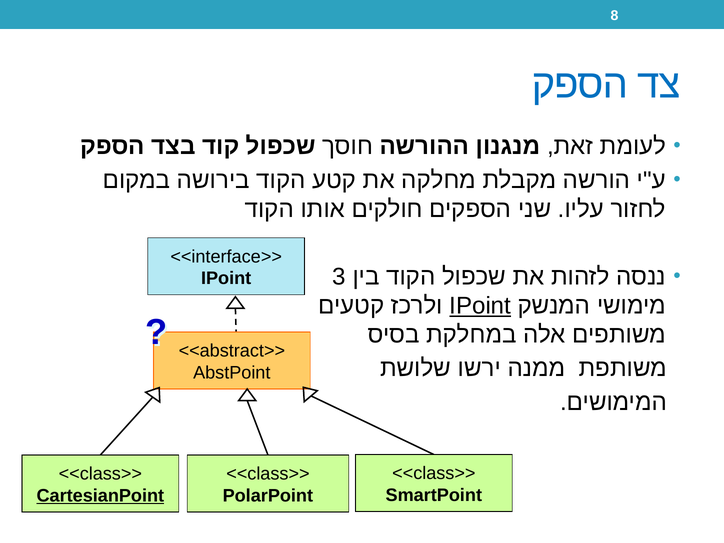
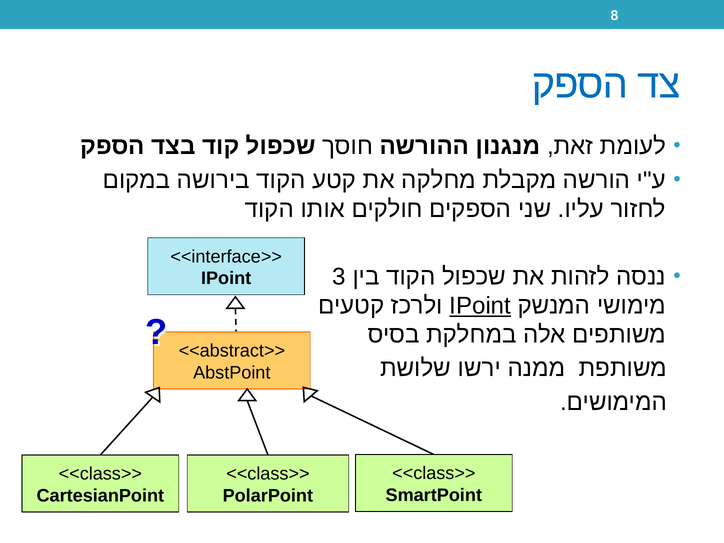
CartesianPoint underline: present -> none (100, 496)
